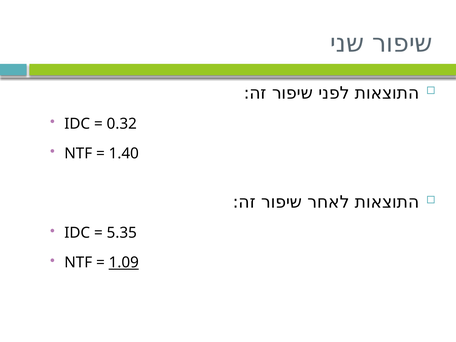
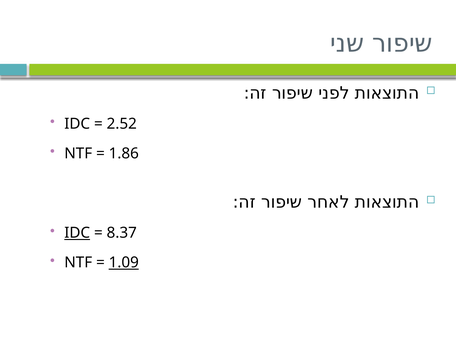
0.32: 0.32 -> 2.52 (122, 124)
1.40: 1.40 -> 1.86 (124, 153)
IDC underline: none -> present (77, 233)
5.35: 5.35 -> 8.37 (122, 233)
